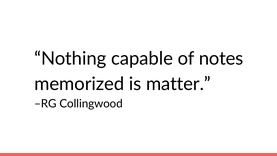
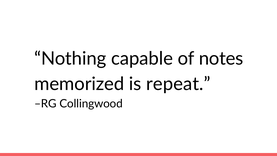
matter: matter -> repeat (178, 84)
